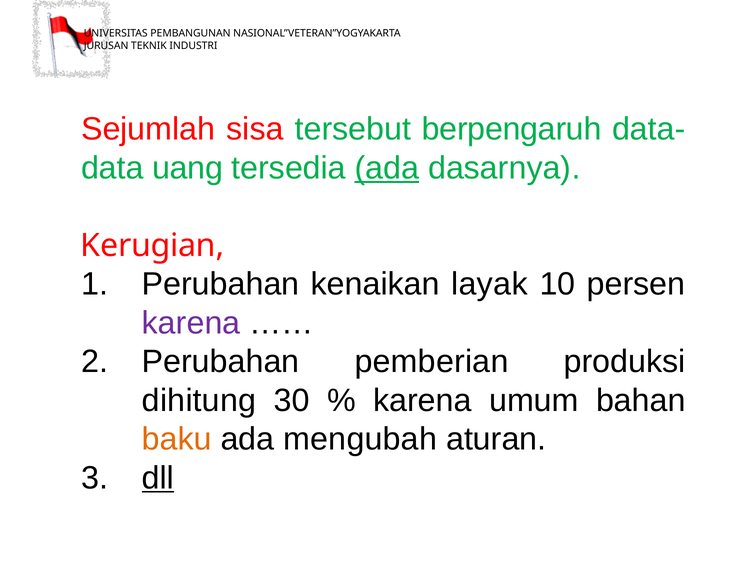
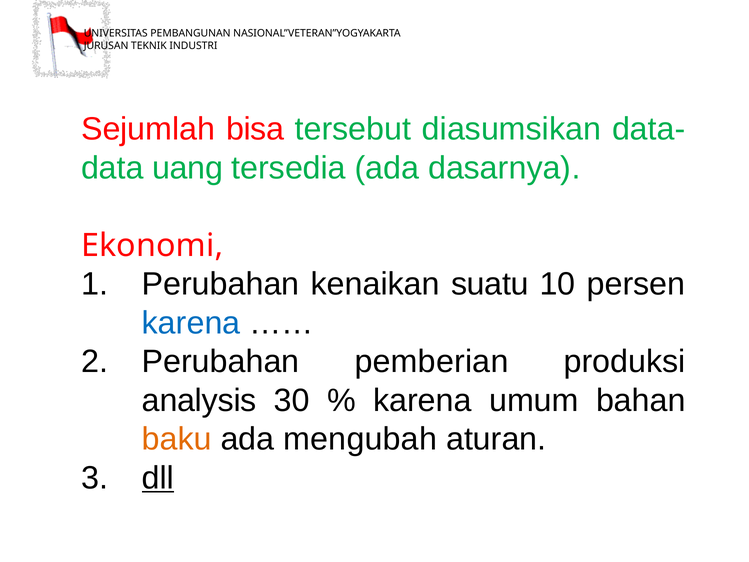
sisa: sisa -> bisa (255, 129)
berpengaruh: berpengaruh -> diasumsikan (512, 129)
ada underline: present -> none (387, 168)
Kerugian: Kerugian -> Ekonomi (152, 245)
layak: layak -> suatu (490, 284)
karena colour: purple -> blue (191, 323)
dihitung: dihitung -> analysis (199, 400)
